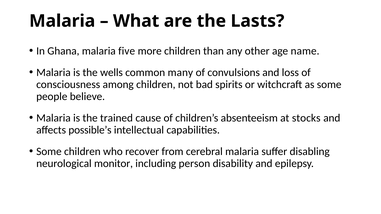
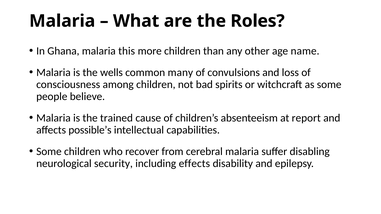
Lasts: Lasts -> Roles (258, 21)
five: five -> this (127, 51)
stocks: stocks -> report (306, 118)
monitor: monitor -> security (113, 164)
person: person -> effects (194, 164)
